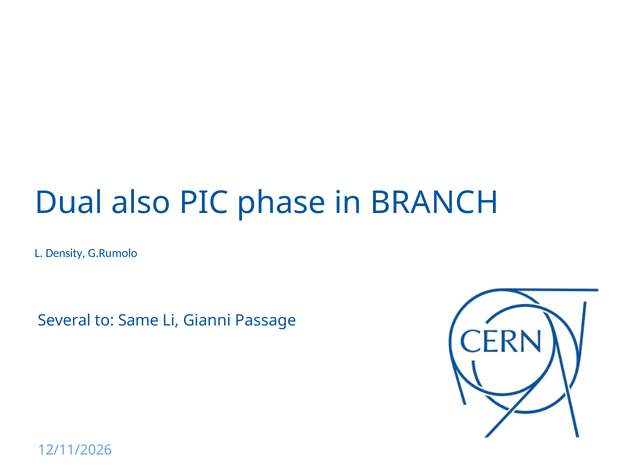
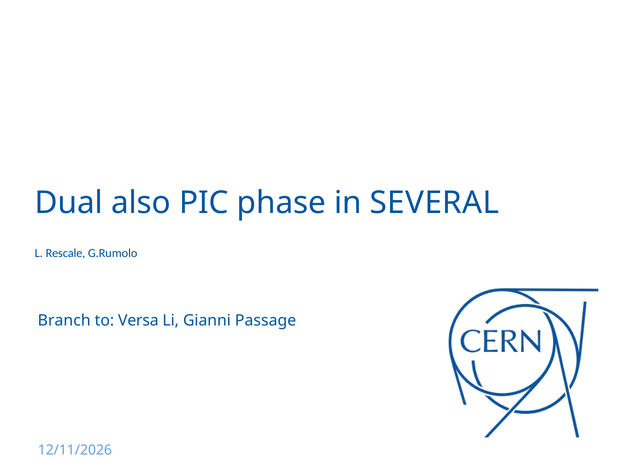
BRANCH: BRANCH -> SEVERAL (435, 203)
Density: Density -> Rescale (65, 253)
Several: Several -> Branch (64, 321)
Same: Same -> Versa (138, 321)
